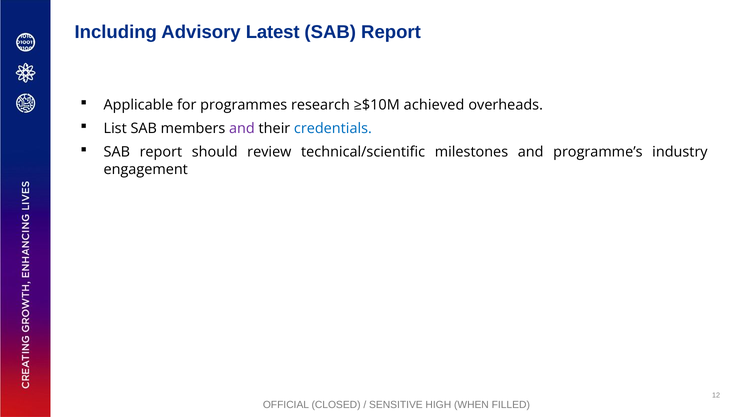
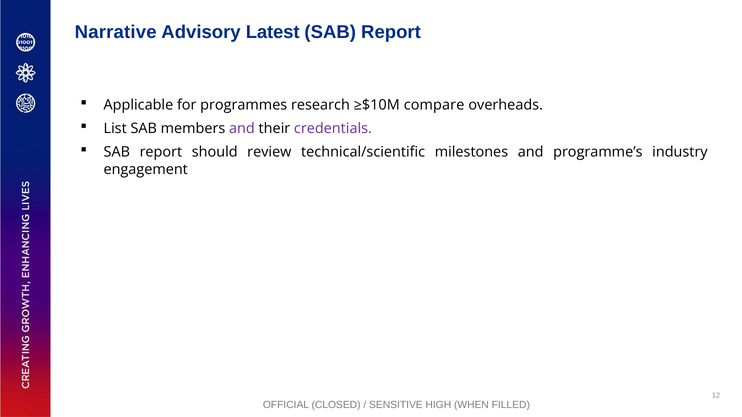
Including: Including -> Narrative (116, 32)
achieved: achieved -> compare (434, 105)
credentials colour: blue -> purple (333, 129)
